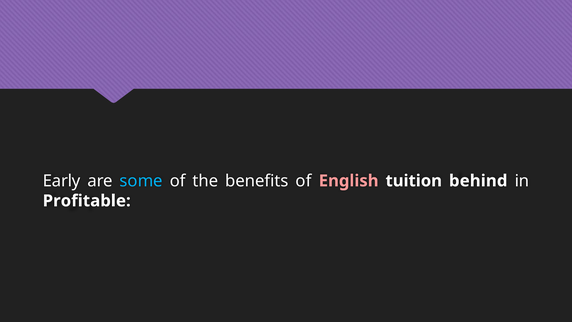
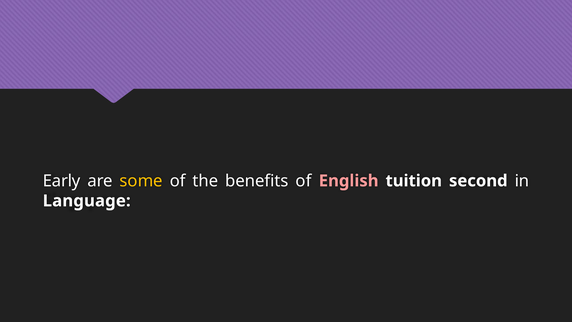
some colour: light blue -> yellow (141, 181)
behind: behind -> second (478, 181)
Profitable: Profitable -> Language (87, 201)
